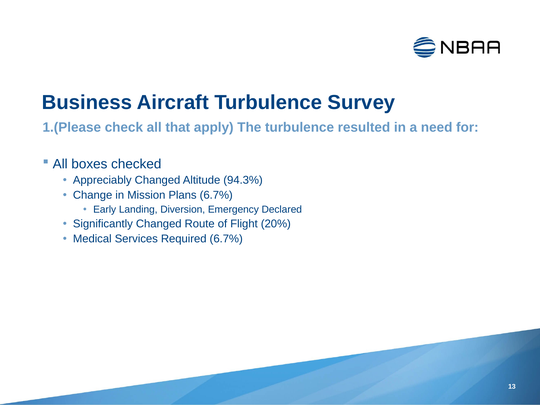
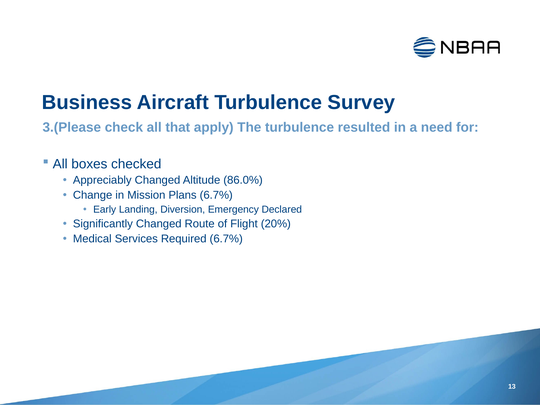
1.(Please: 1.(Please -> 3.(Please (72, 128)
94.3%: 94.3% -> 86.0% (243, 180)
